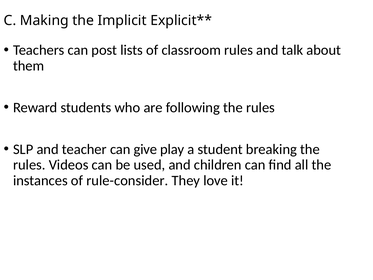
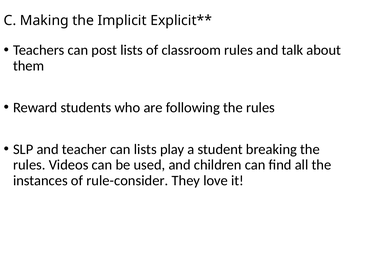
can give: give -> lists (145, 149)
